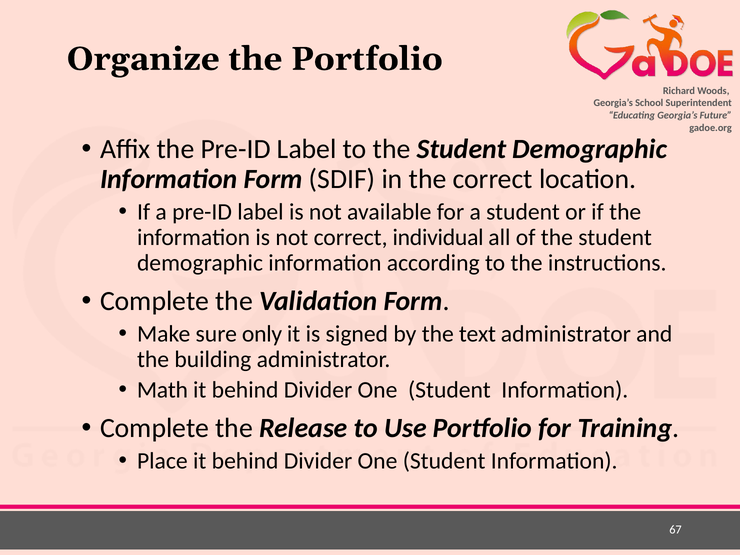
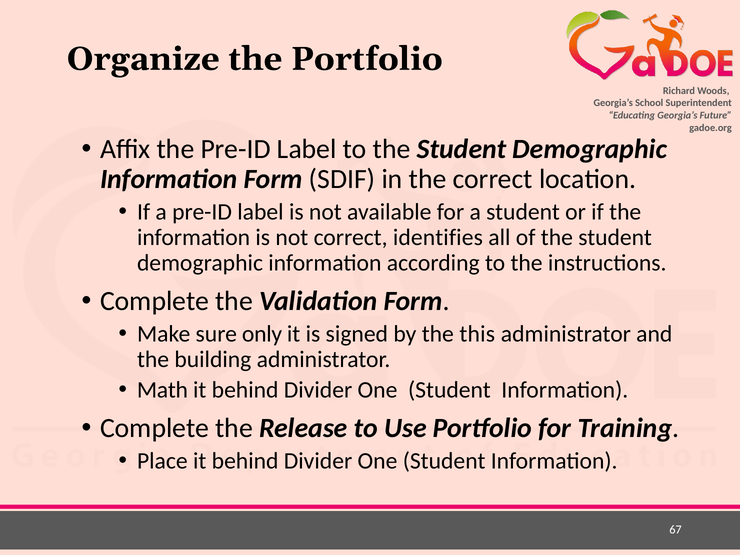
individual: individual -> identifies (438, 237)
text: text -> this (477, 334)
